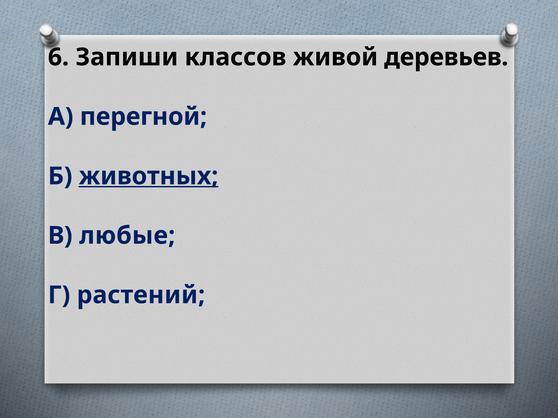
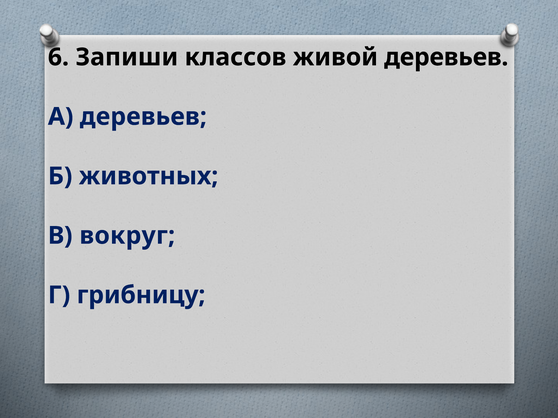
А перегной: перегной -> деревьев (143, 117)
животных underline: present -> none (149, 176)
любые: любые -> вокруг (127, 236)
растений: растений -> грибницу (141, 295)
